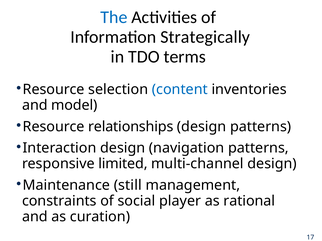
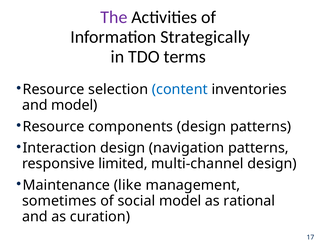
The colour: blue -> purple (114, 17)
relationships: relationships -> components (131, 127)
still: still -> like (128, 186)
constraints: constraints -> sometimes (59, 201)
social player: player -> model (180, 201)
